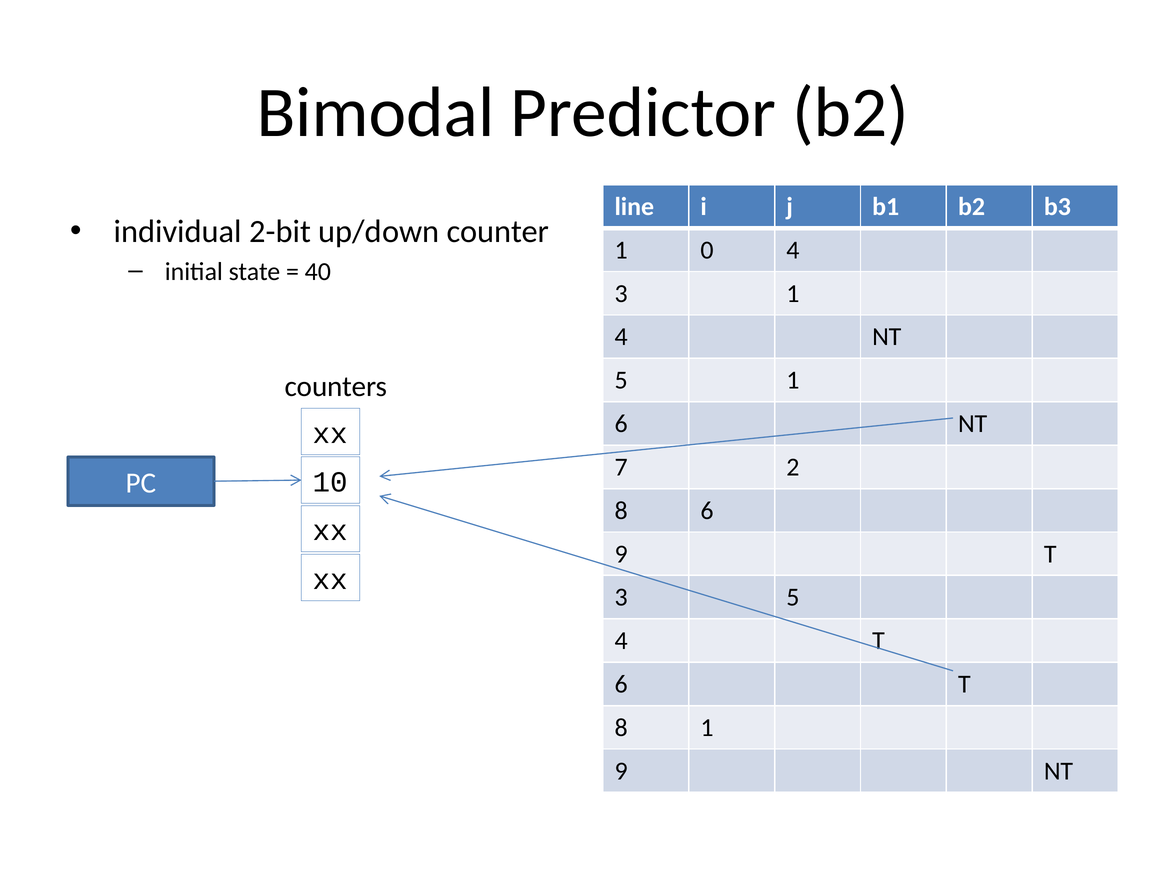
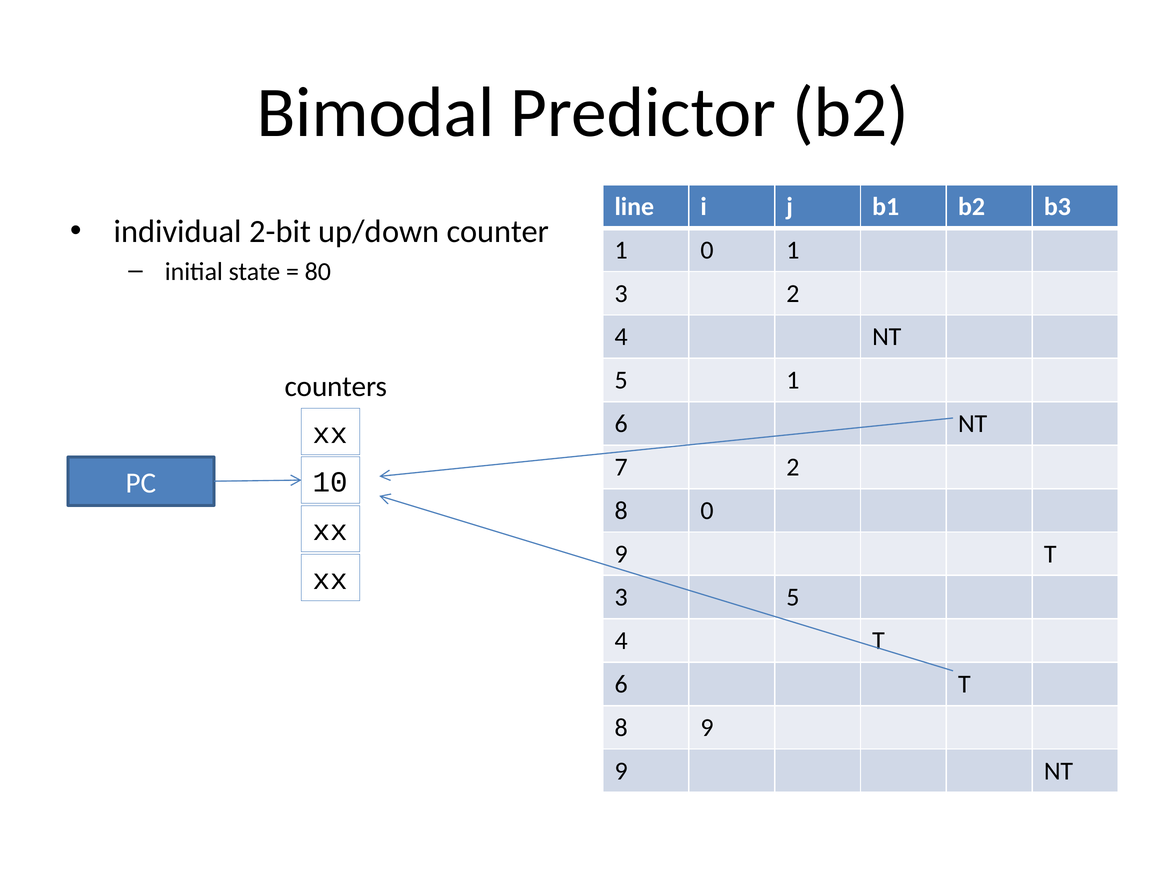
0 4: 4 -> 1 (793, 250)
40: 40 -> 80 (318, 272)
3 1: 1 -> 2 (793, 294)
8 6: 6 -> 0 (707, 511)
8 1: 1 -> 9 (707, 728)
